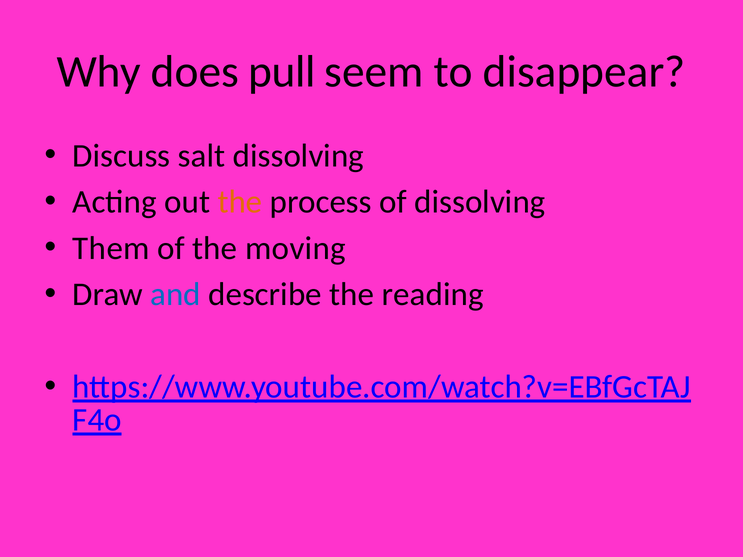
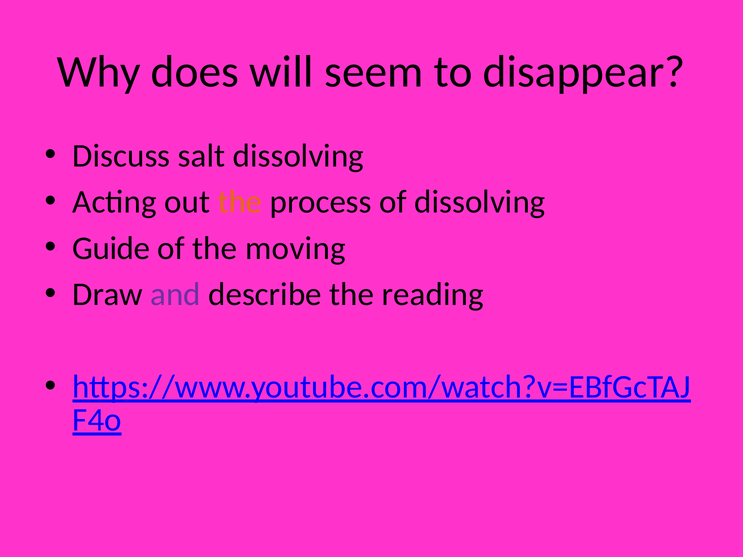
pull: pull -> will (282, 72)
Them: Them -> Guide (111, 248)
and colour: blue -> purple (176, 295)
